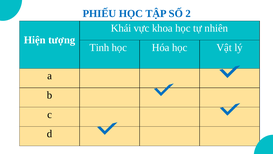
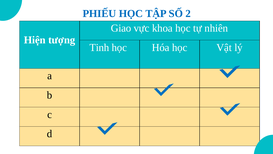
Khái: Khái -> Giao (121, 28)
